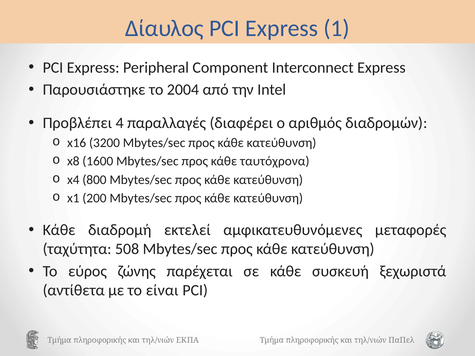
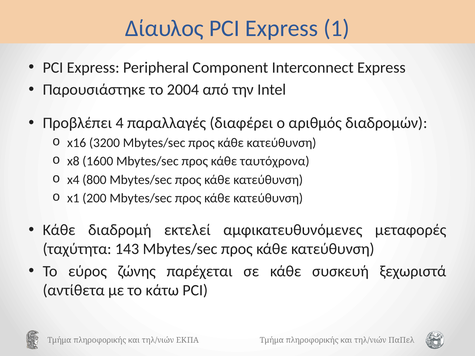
508: 508 -> 143 (127, 249)
είναι: είναι -> κάτω (162, 290)
